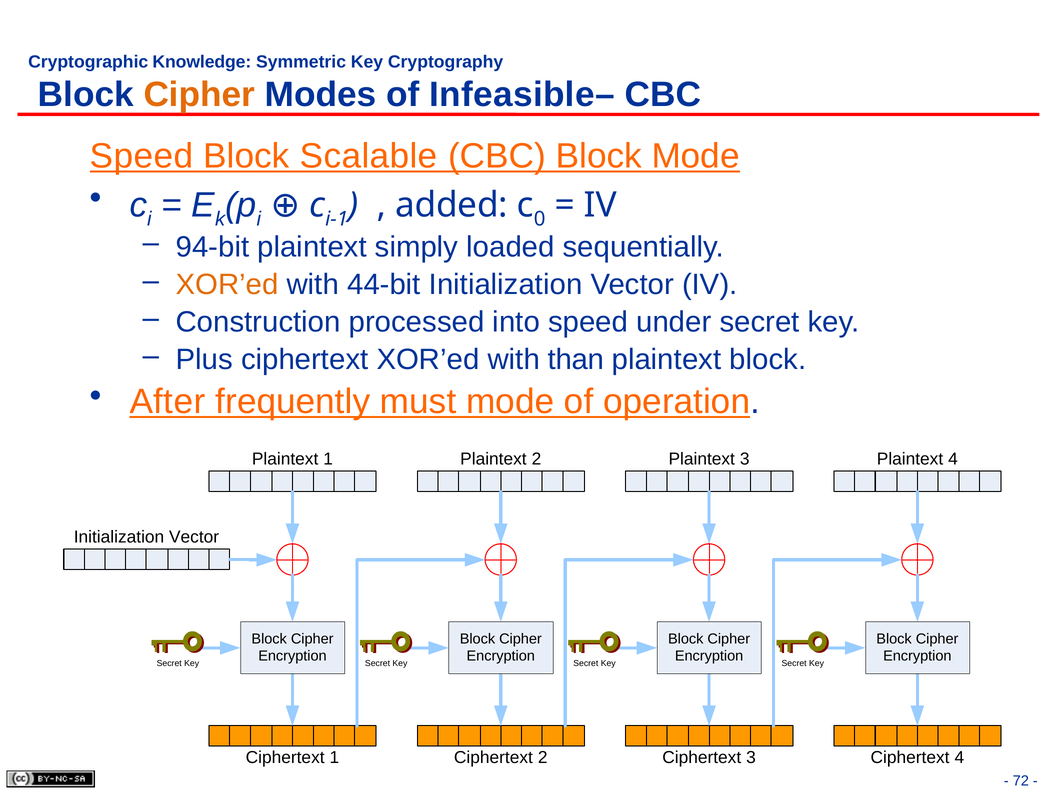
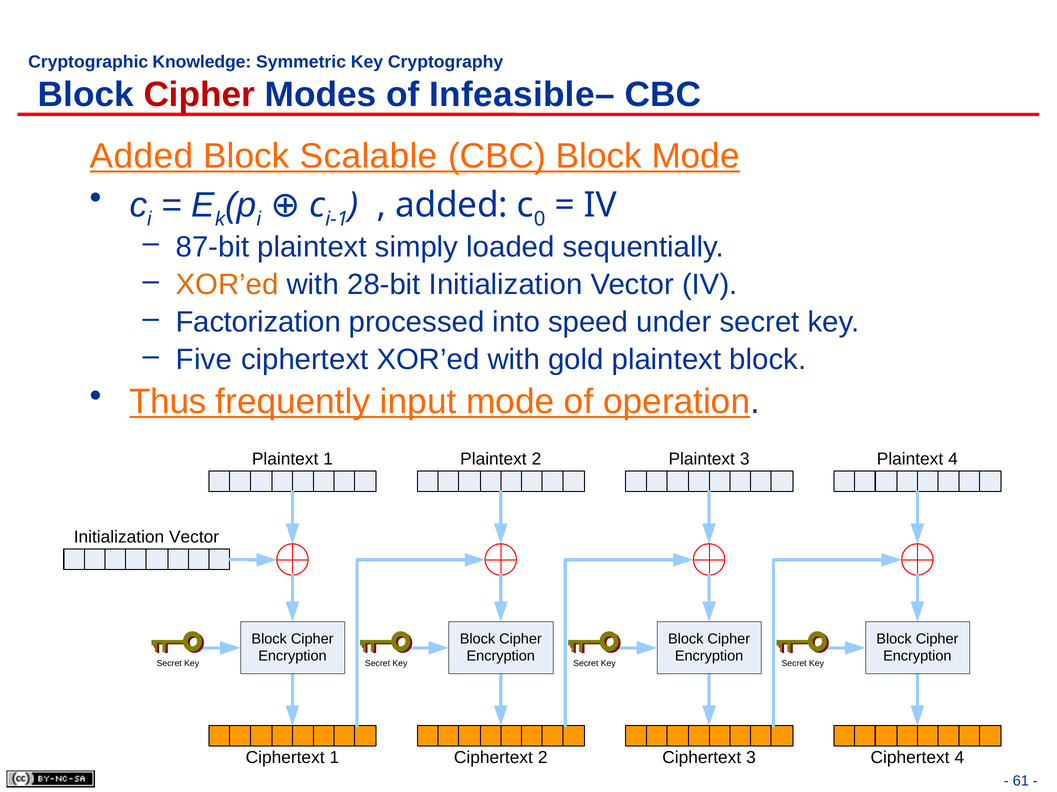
Cipher colour: orange -> red (199, 95)
Speed: Speed -> Added (142, 156)
94-bit: 94-bit -> 87-bit (212, 247)
44-bit: 44-bit -> 28-bit (384, 285)
Construction: Construction -> Factorization (258, 322)
Plus: Plus -> Five (204, 360)
than: than -> gold (576, 360)
After: After -> Thus (168, 402)
must: must -> input (418, 402)
72: 72 -> 61 (1021, 781)
